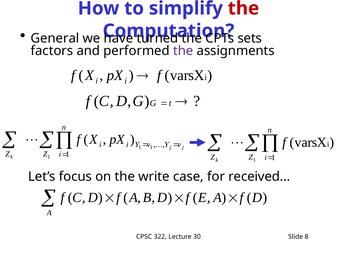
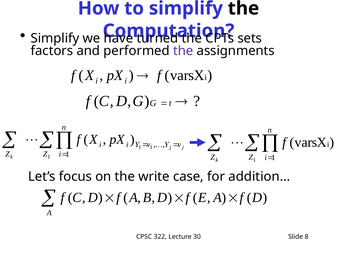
the colour: red -> black (243, 8)
General: General -> Simplify (55, 38)
received…: received… -> addition… (259, 176)
